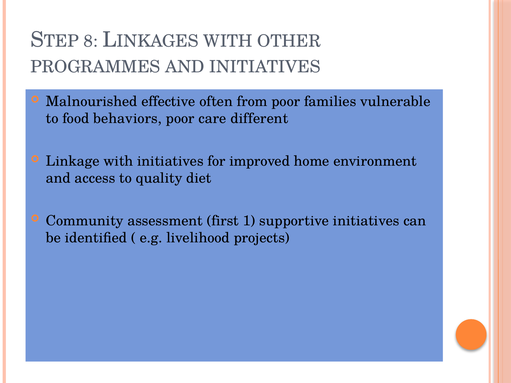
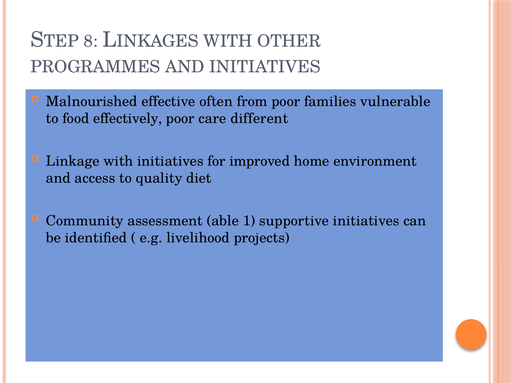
behaviors: behaviors -> effectively (128, 119)
first: first -> able (223, 221)
